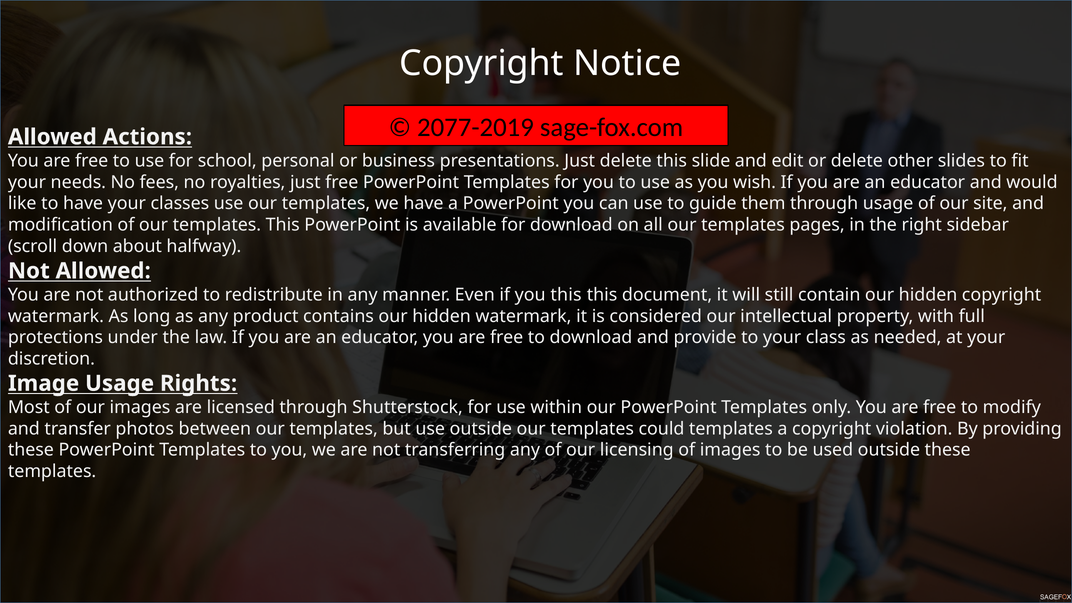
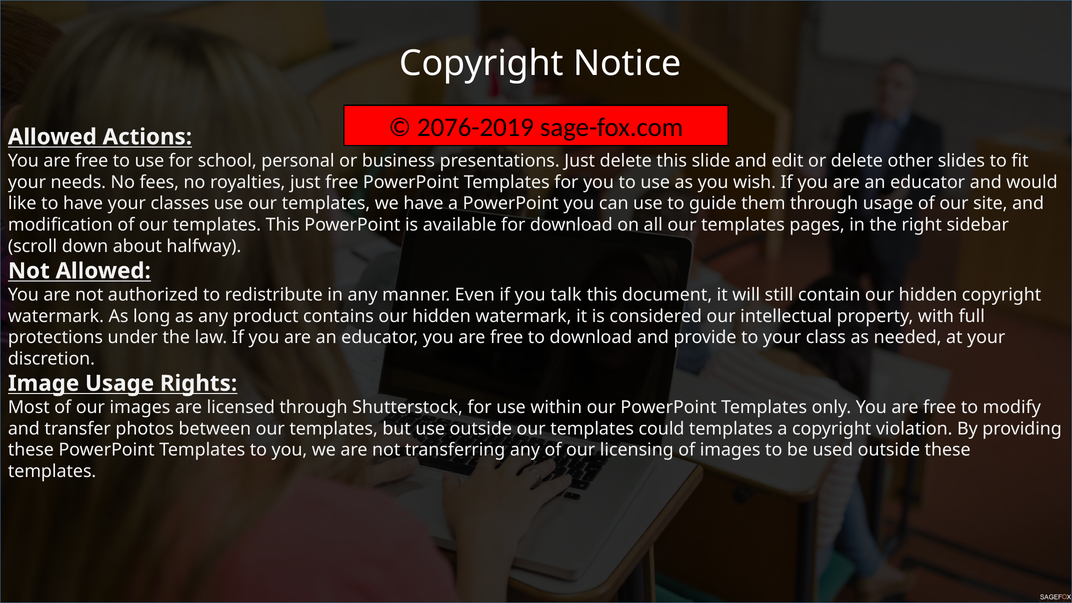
2077-2019: 2077-2019 -> 2076-2019 (475, 127)
you this: this -> talk (566, 295)
